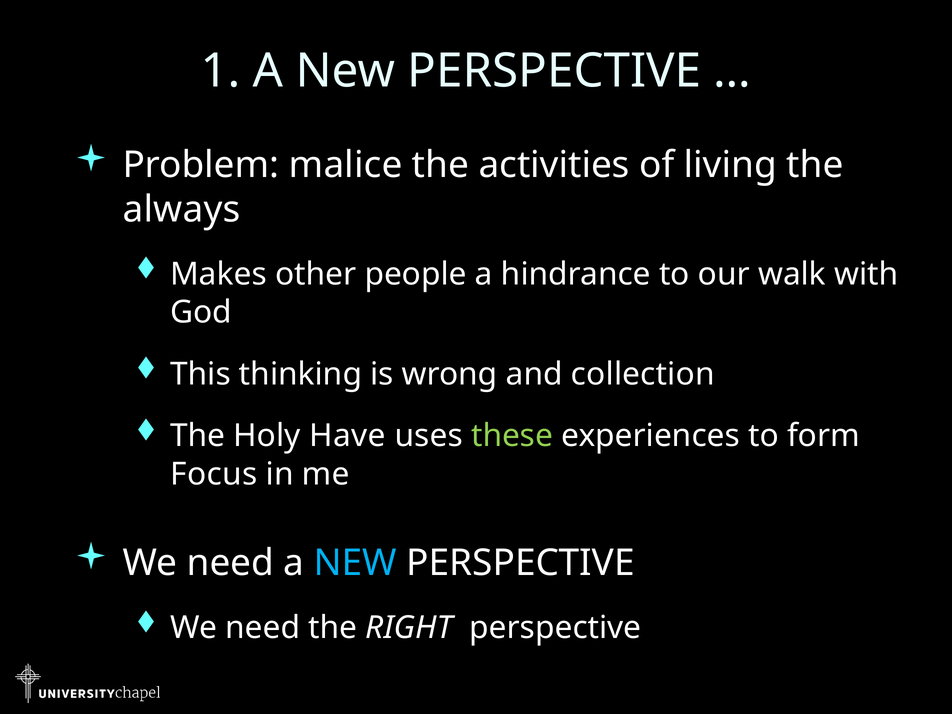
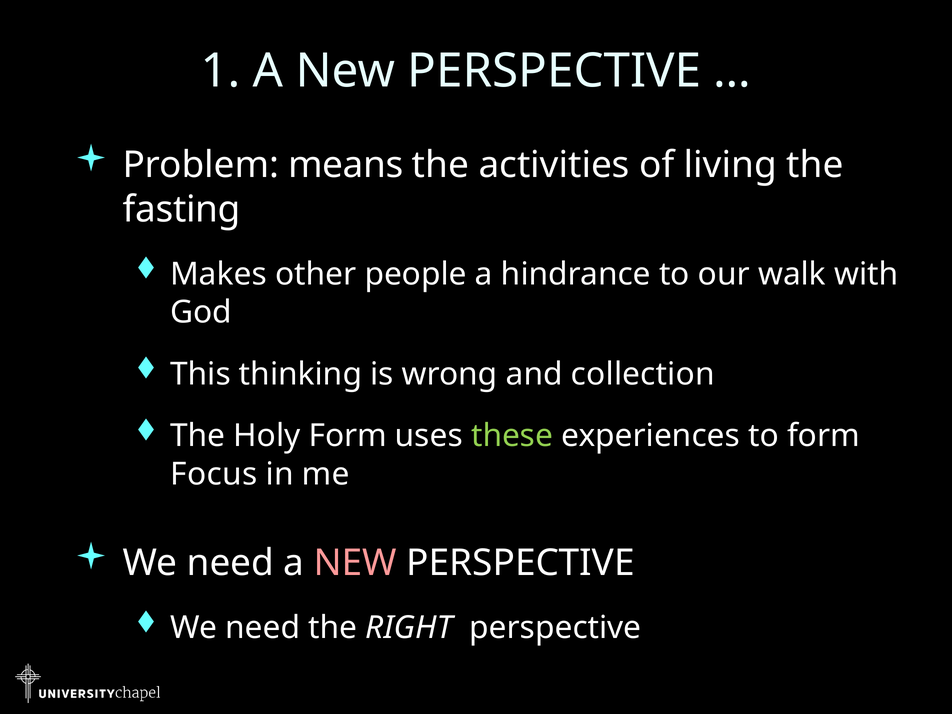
malice: malice -> means (346, 165)
always: always -> fasting (182, 209)
Holy Have: Have -> Form (348, 436)
NEW colour: light blue -> pink (355, 563)
